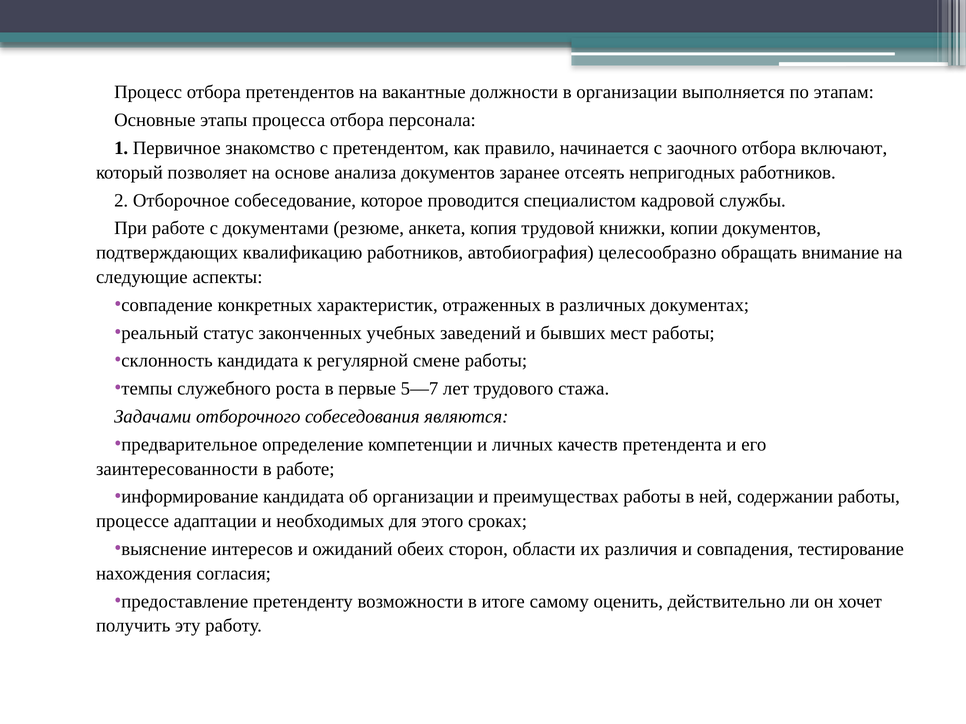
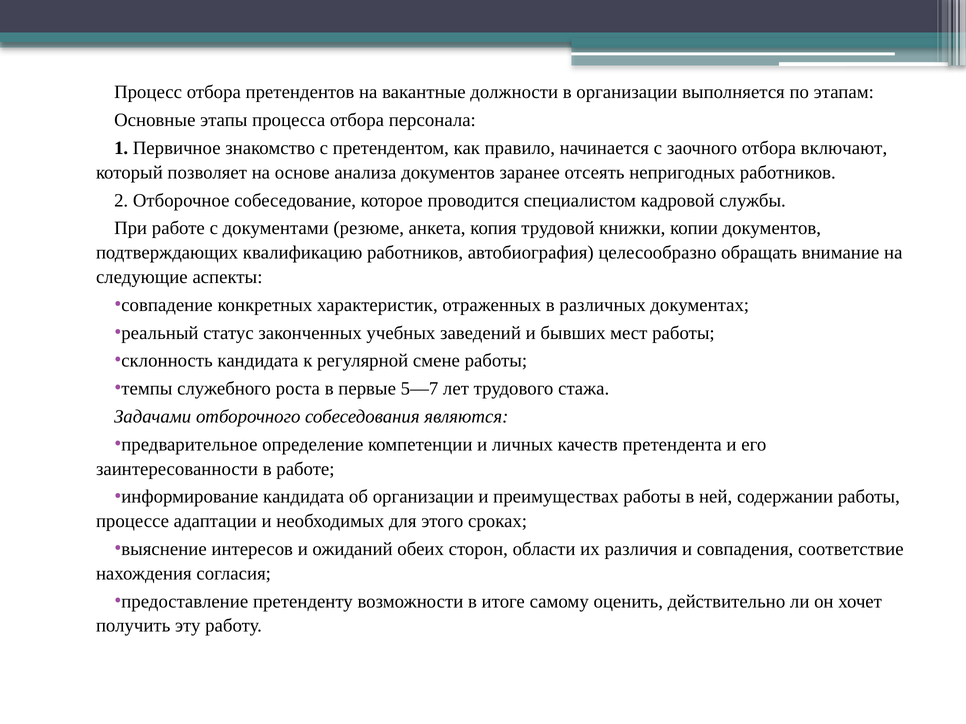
тестирование: тестирование -> соответствие (851, 549)
